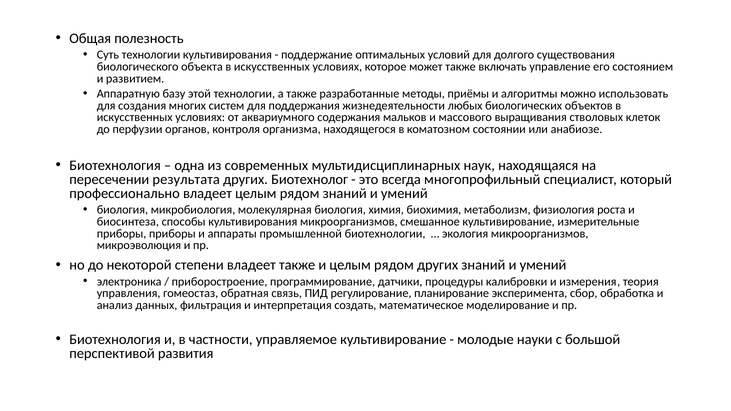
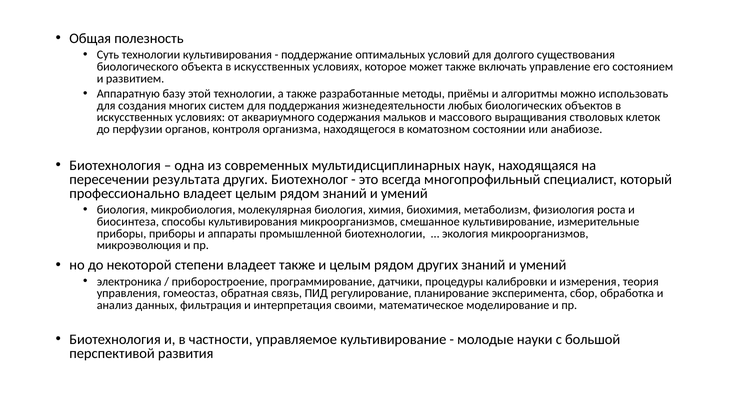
создать: создать -> своими (355, 305)
